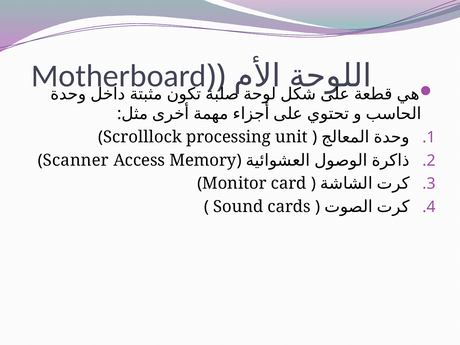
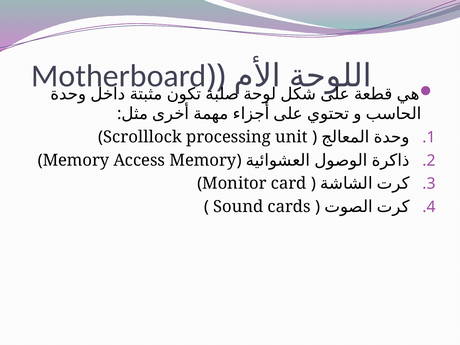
Scanner: Scanner -> Memory (76, 160)
